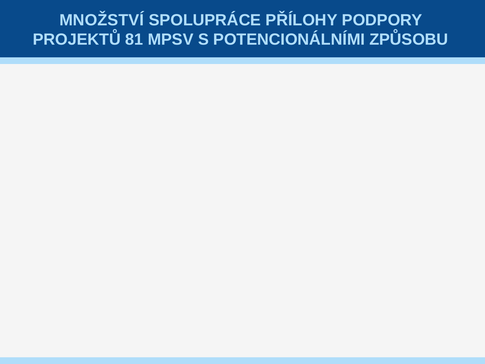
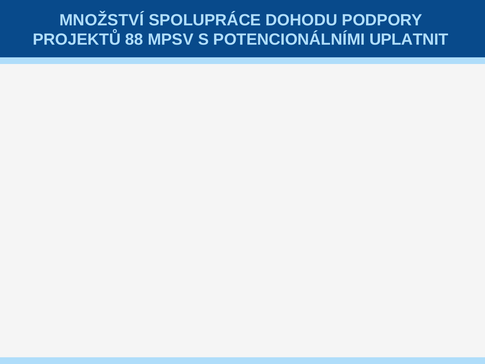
PŘÍLOHY: PŘÍLOHY -> DOHODU (302, 20)
81: 81 -> 88 (134, 39)
ZPŮSOBU: ZPŮSOBU -> UPLATNIT (409, 39)
